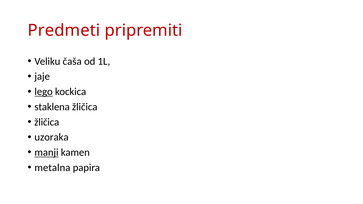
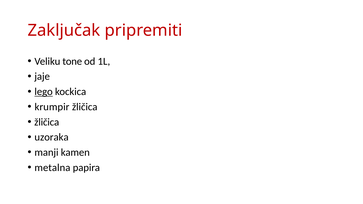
Predmeti: Predmeti -> Zaključak (64, 30)
čaša: čaša -> tone (72, 61)
staklena: staklena -> krumpir (52, 107)
manji underline: present -> none (46, 153)
